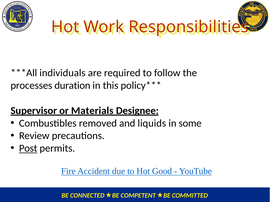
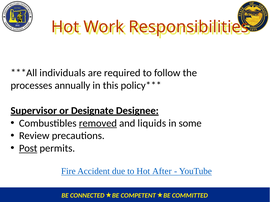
duration: duration -> annually (72, 86)
Materials: Materials -> Designate (92, 111)
removed underline: none -> present (98, 123)
Good: Good -> After (162, 172)
